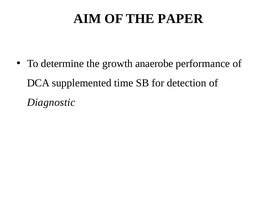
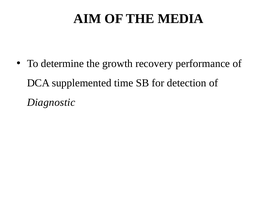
PAPER: PAPER -> MEDIA (181, 19)
anaerobe: anaerobe -> recovery (154, 64)
